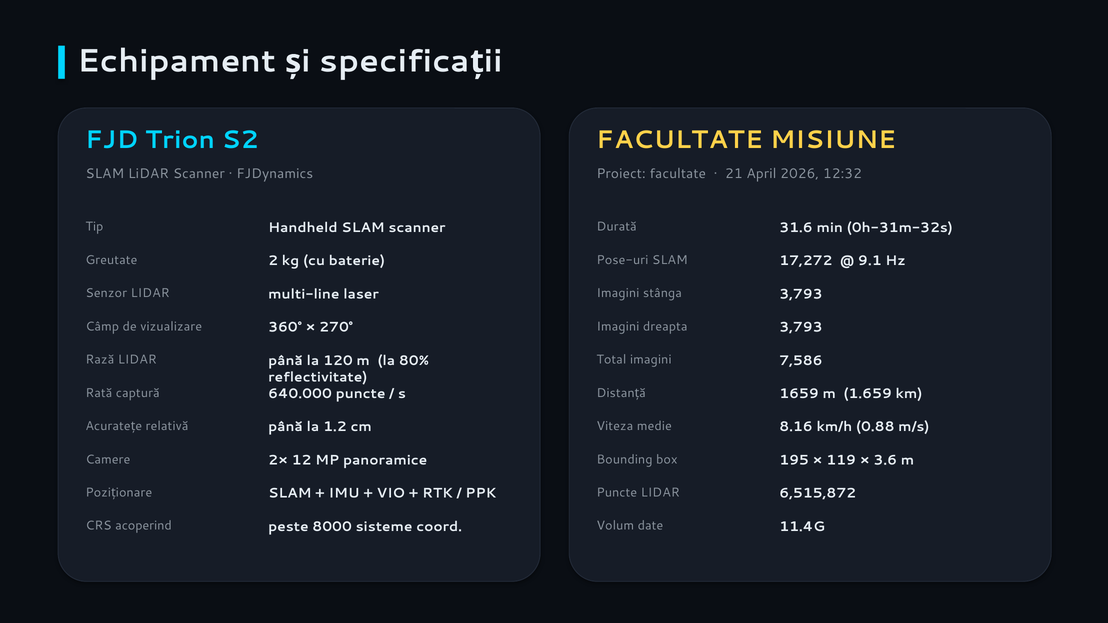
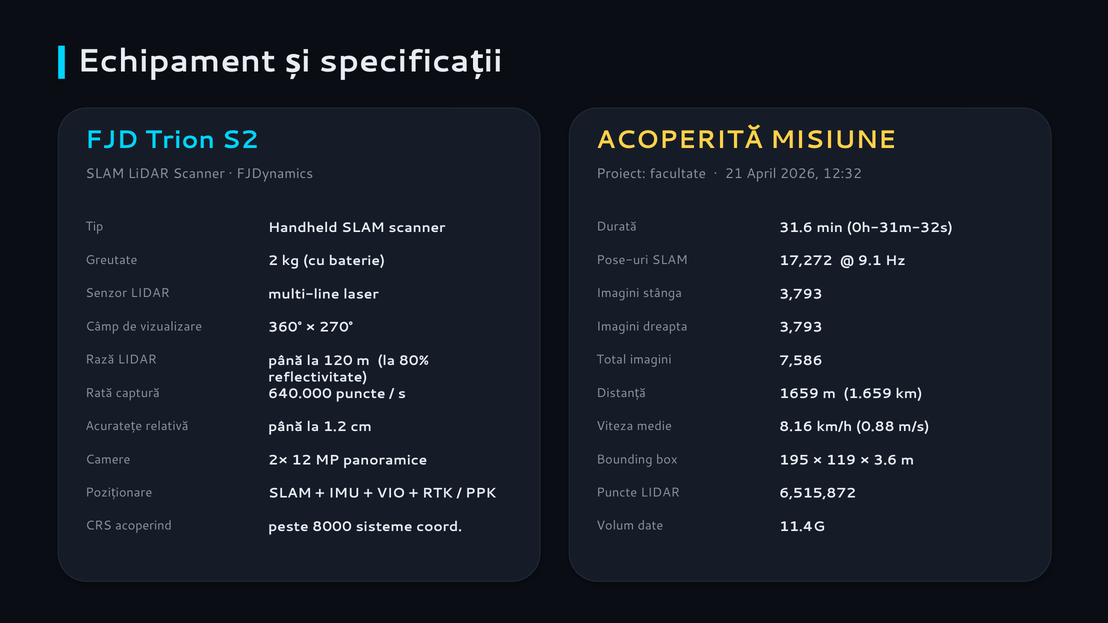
FACULTATE: FACULTATE -> ACOPERITĂ (680, 140)
